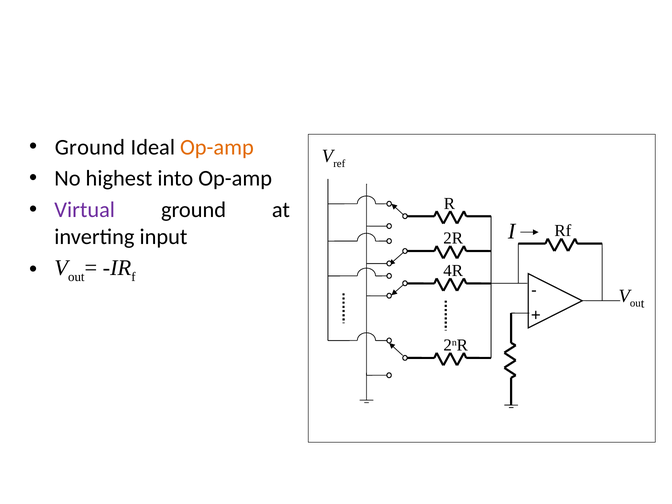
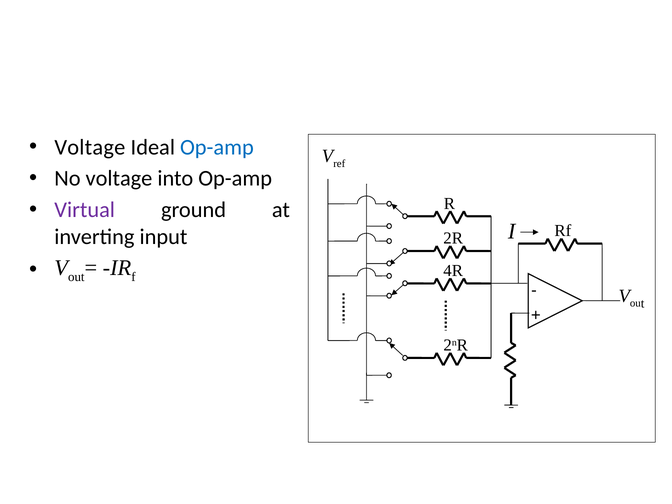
Ground: Ground -> Voltage (90, 147)
Op-amp colour: orange -> blue (217, 147)
No highest: highest -> voltage (119, 179)
